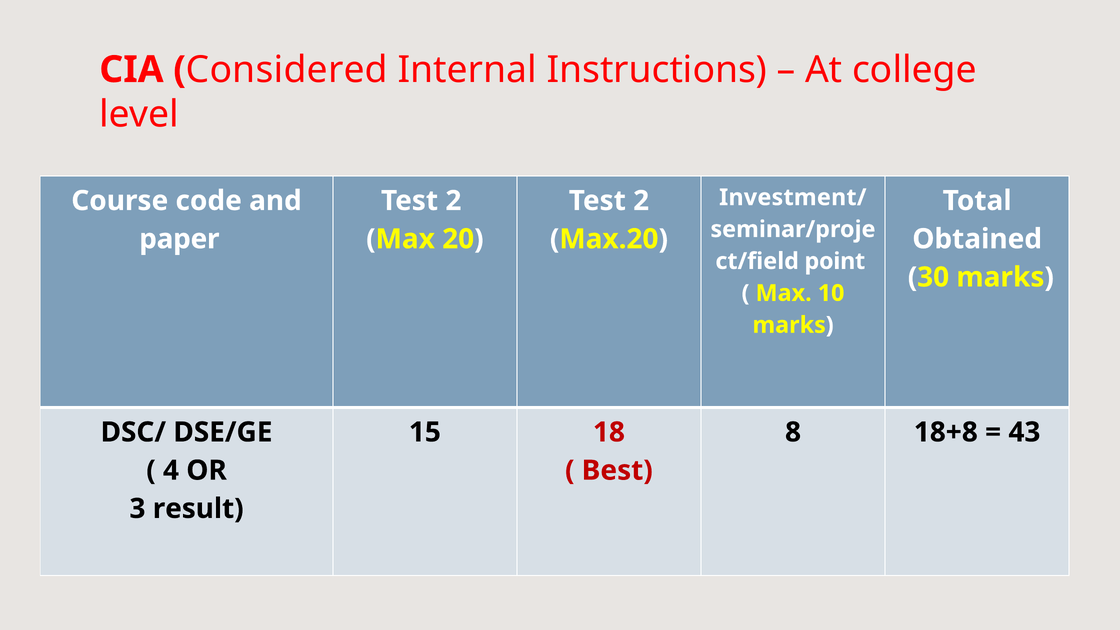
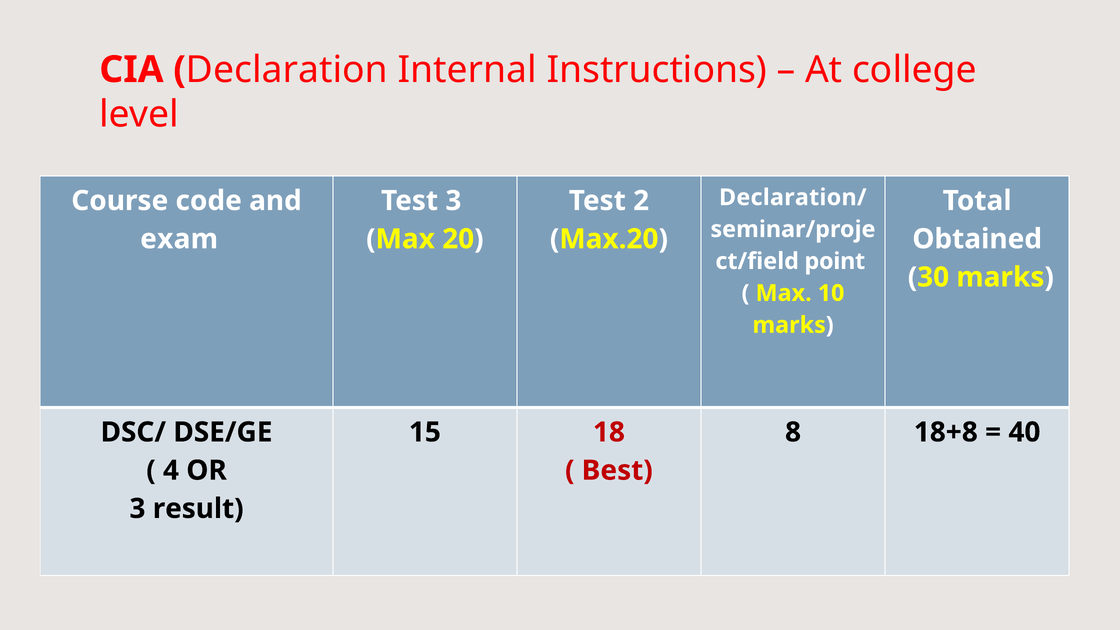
Considered: Considered -> Declaration (287, 70)
Investment/: Investment/ -> Declaration/ (793, 197)
2: 2 -> 3 (453, 201)
paper: paper -> exam (179, 239)
43: 43 -> 40 (1024, 432)
